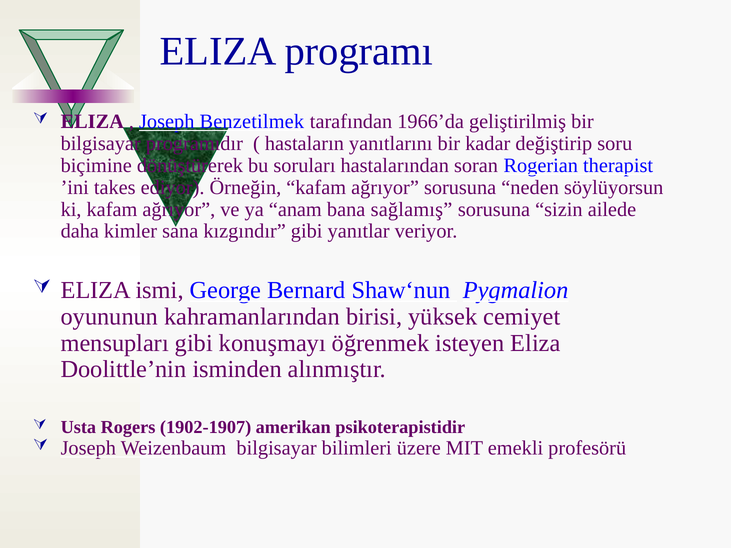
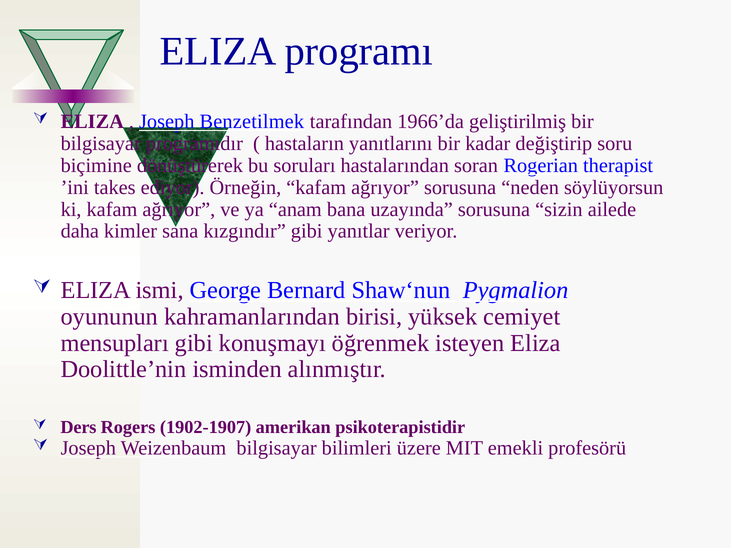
sağlamış: sağlamış -> uzayında (412, 209)
Usta: Usta -> Ders (78, 428)
